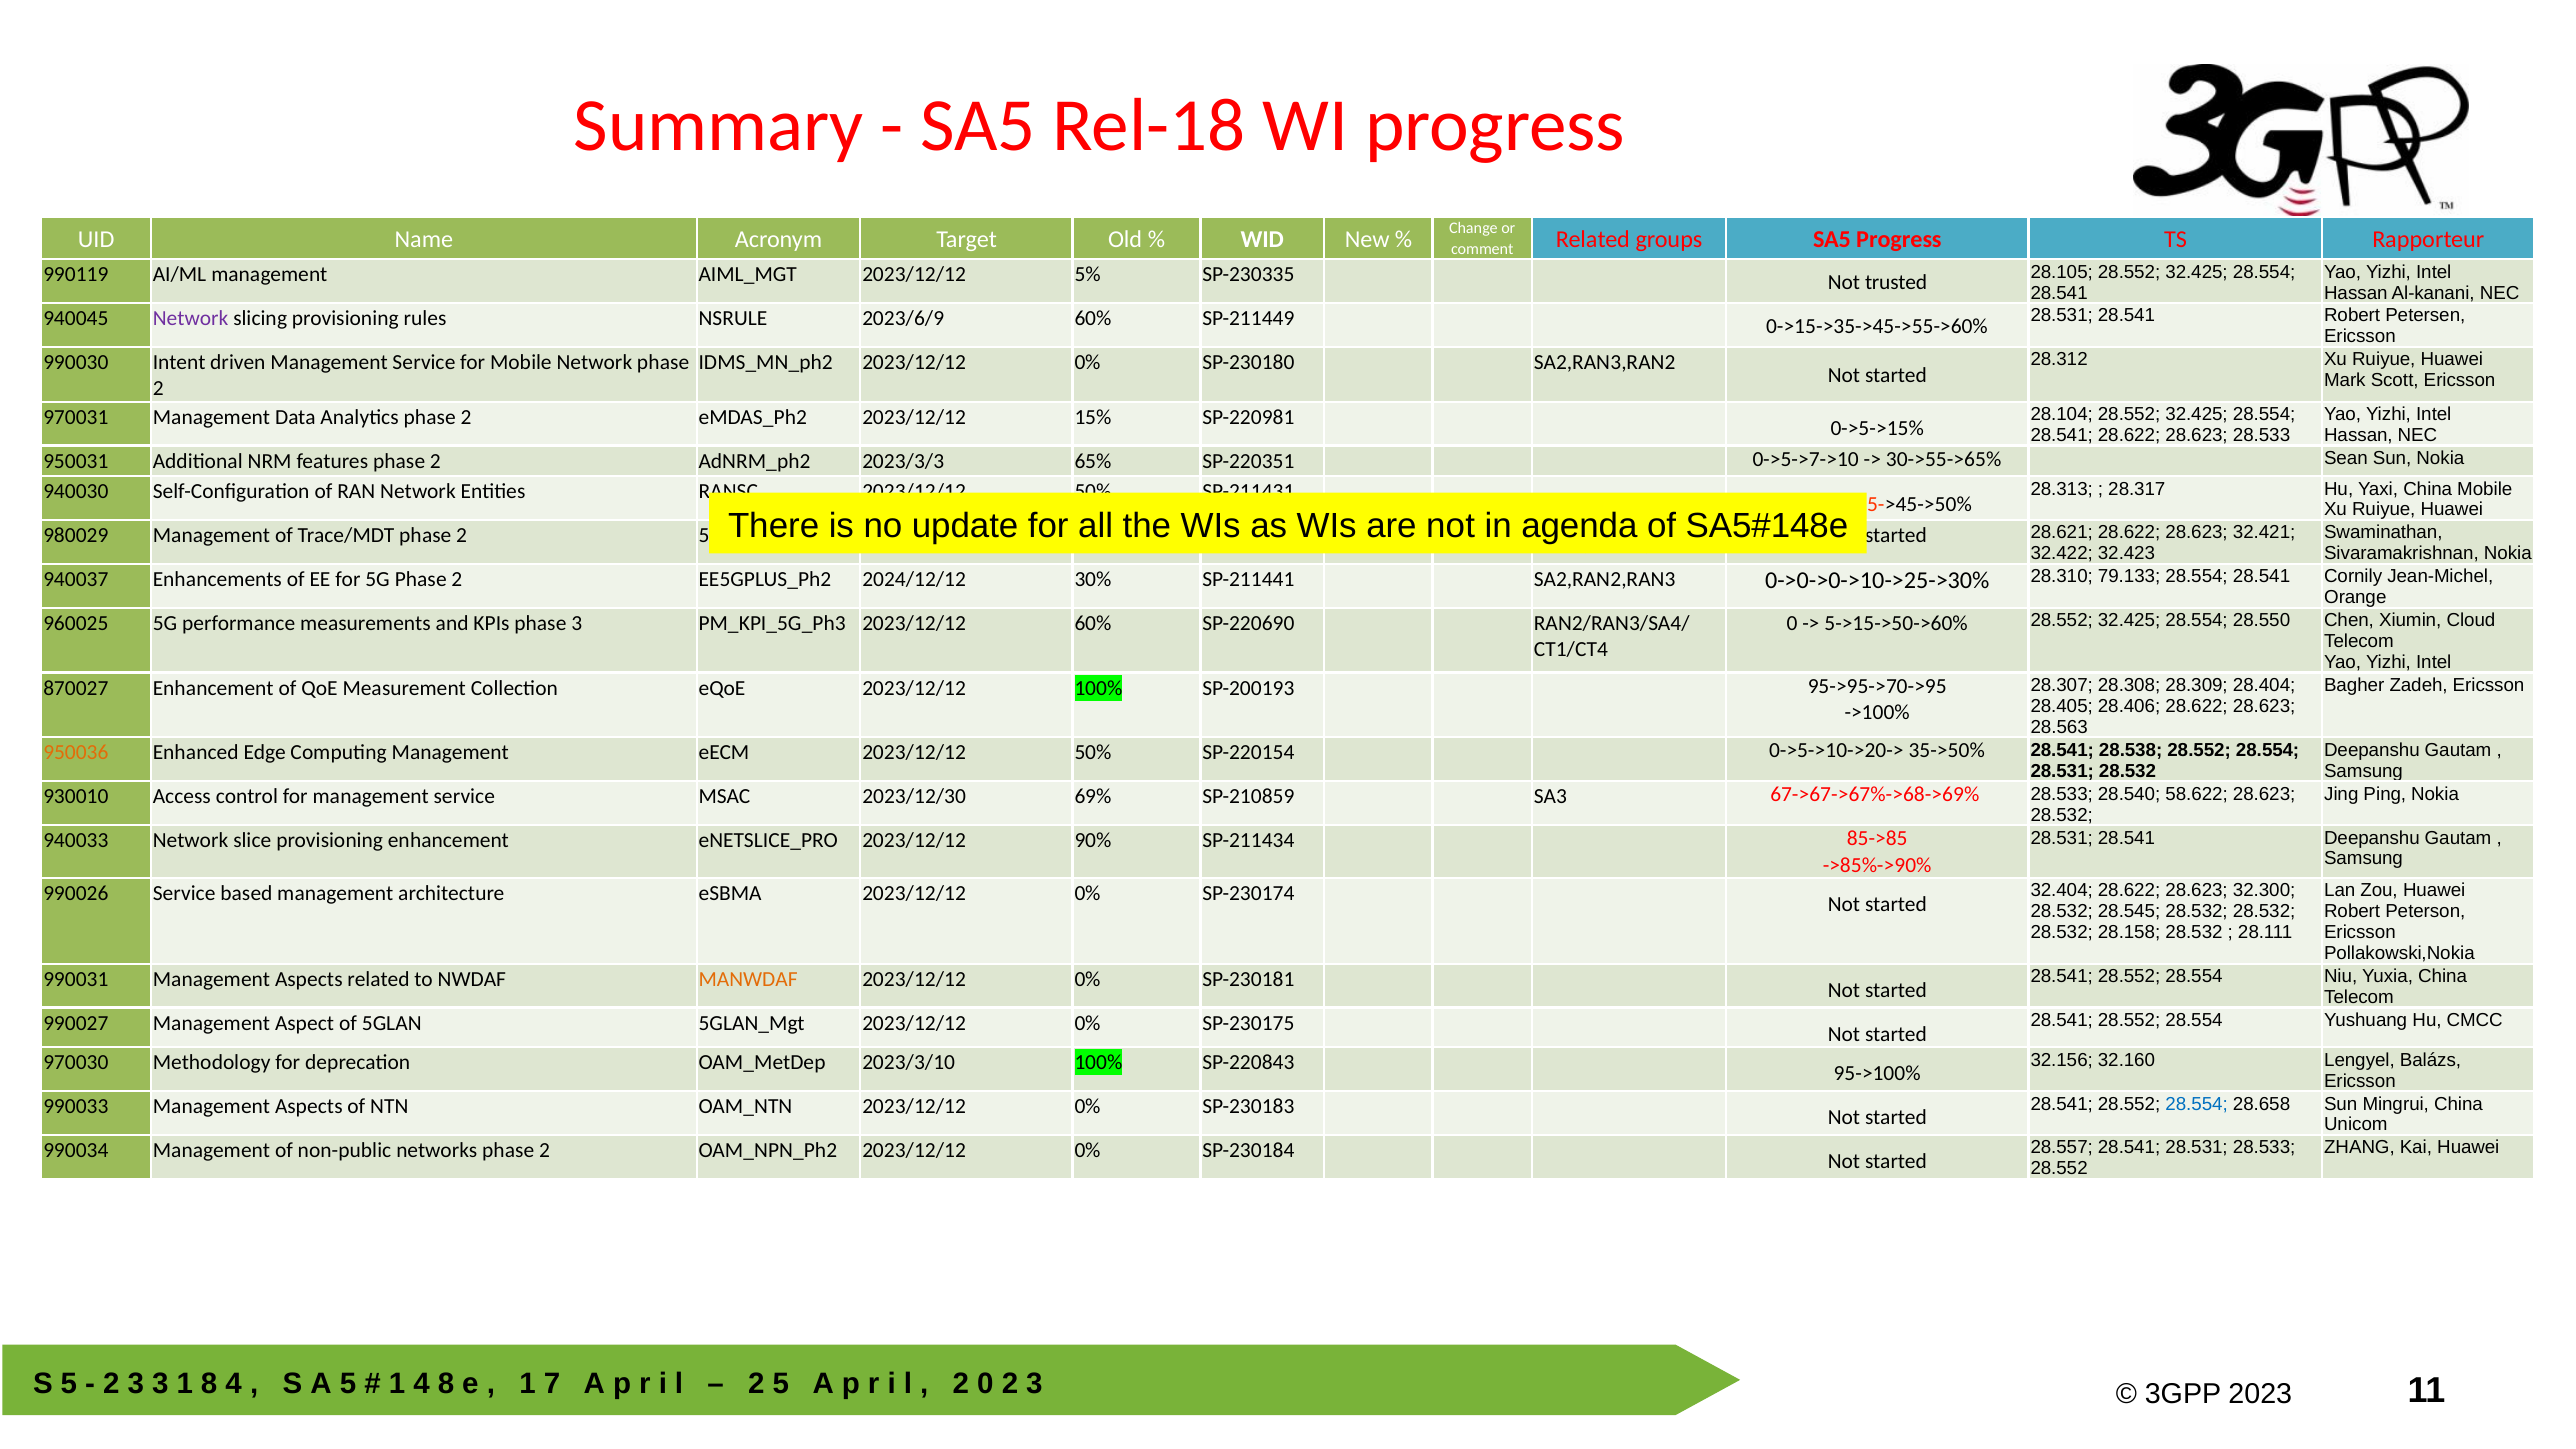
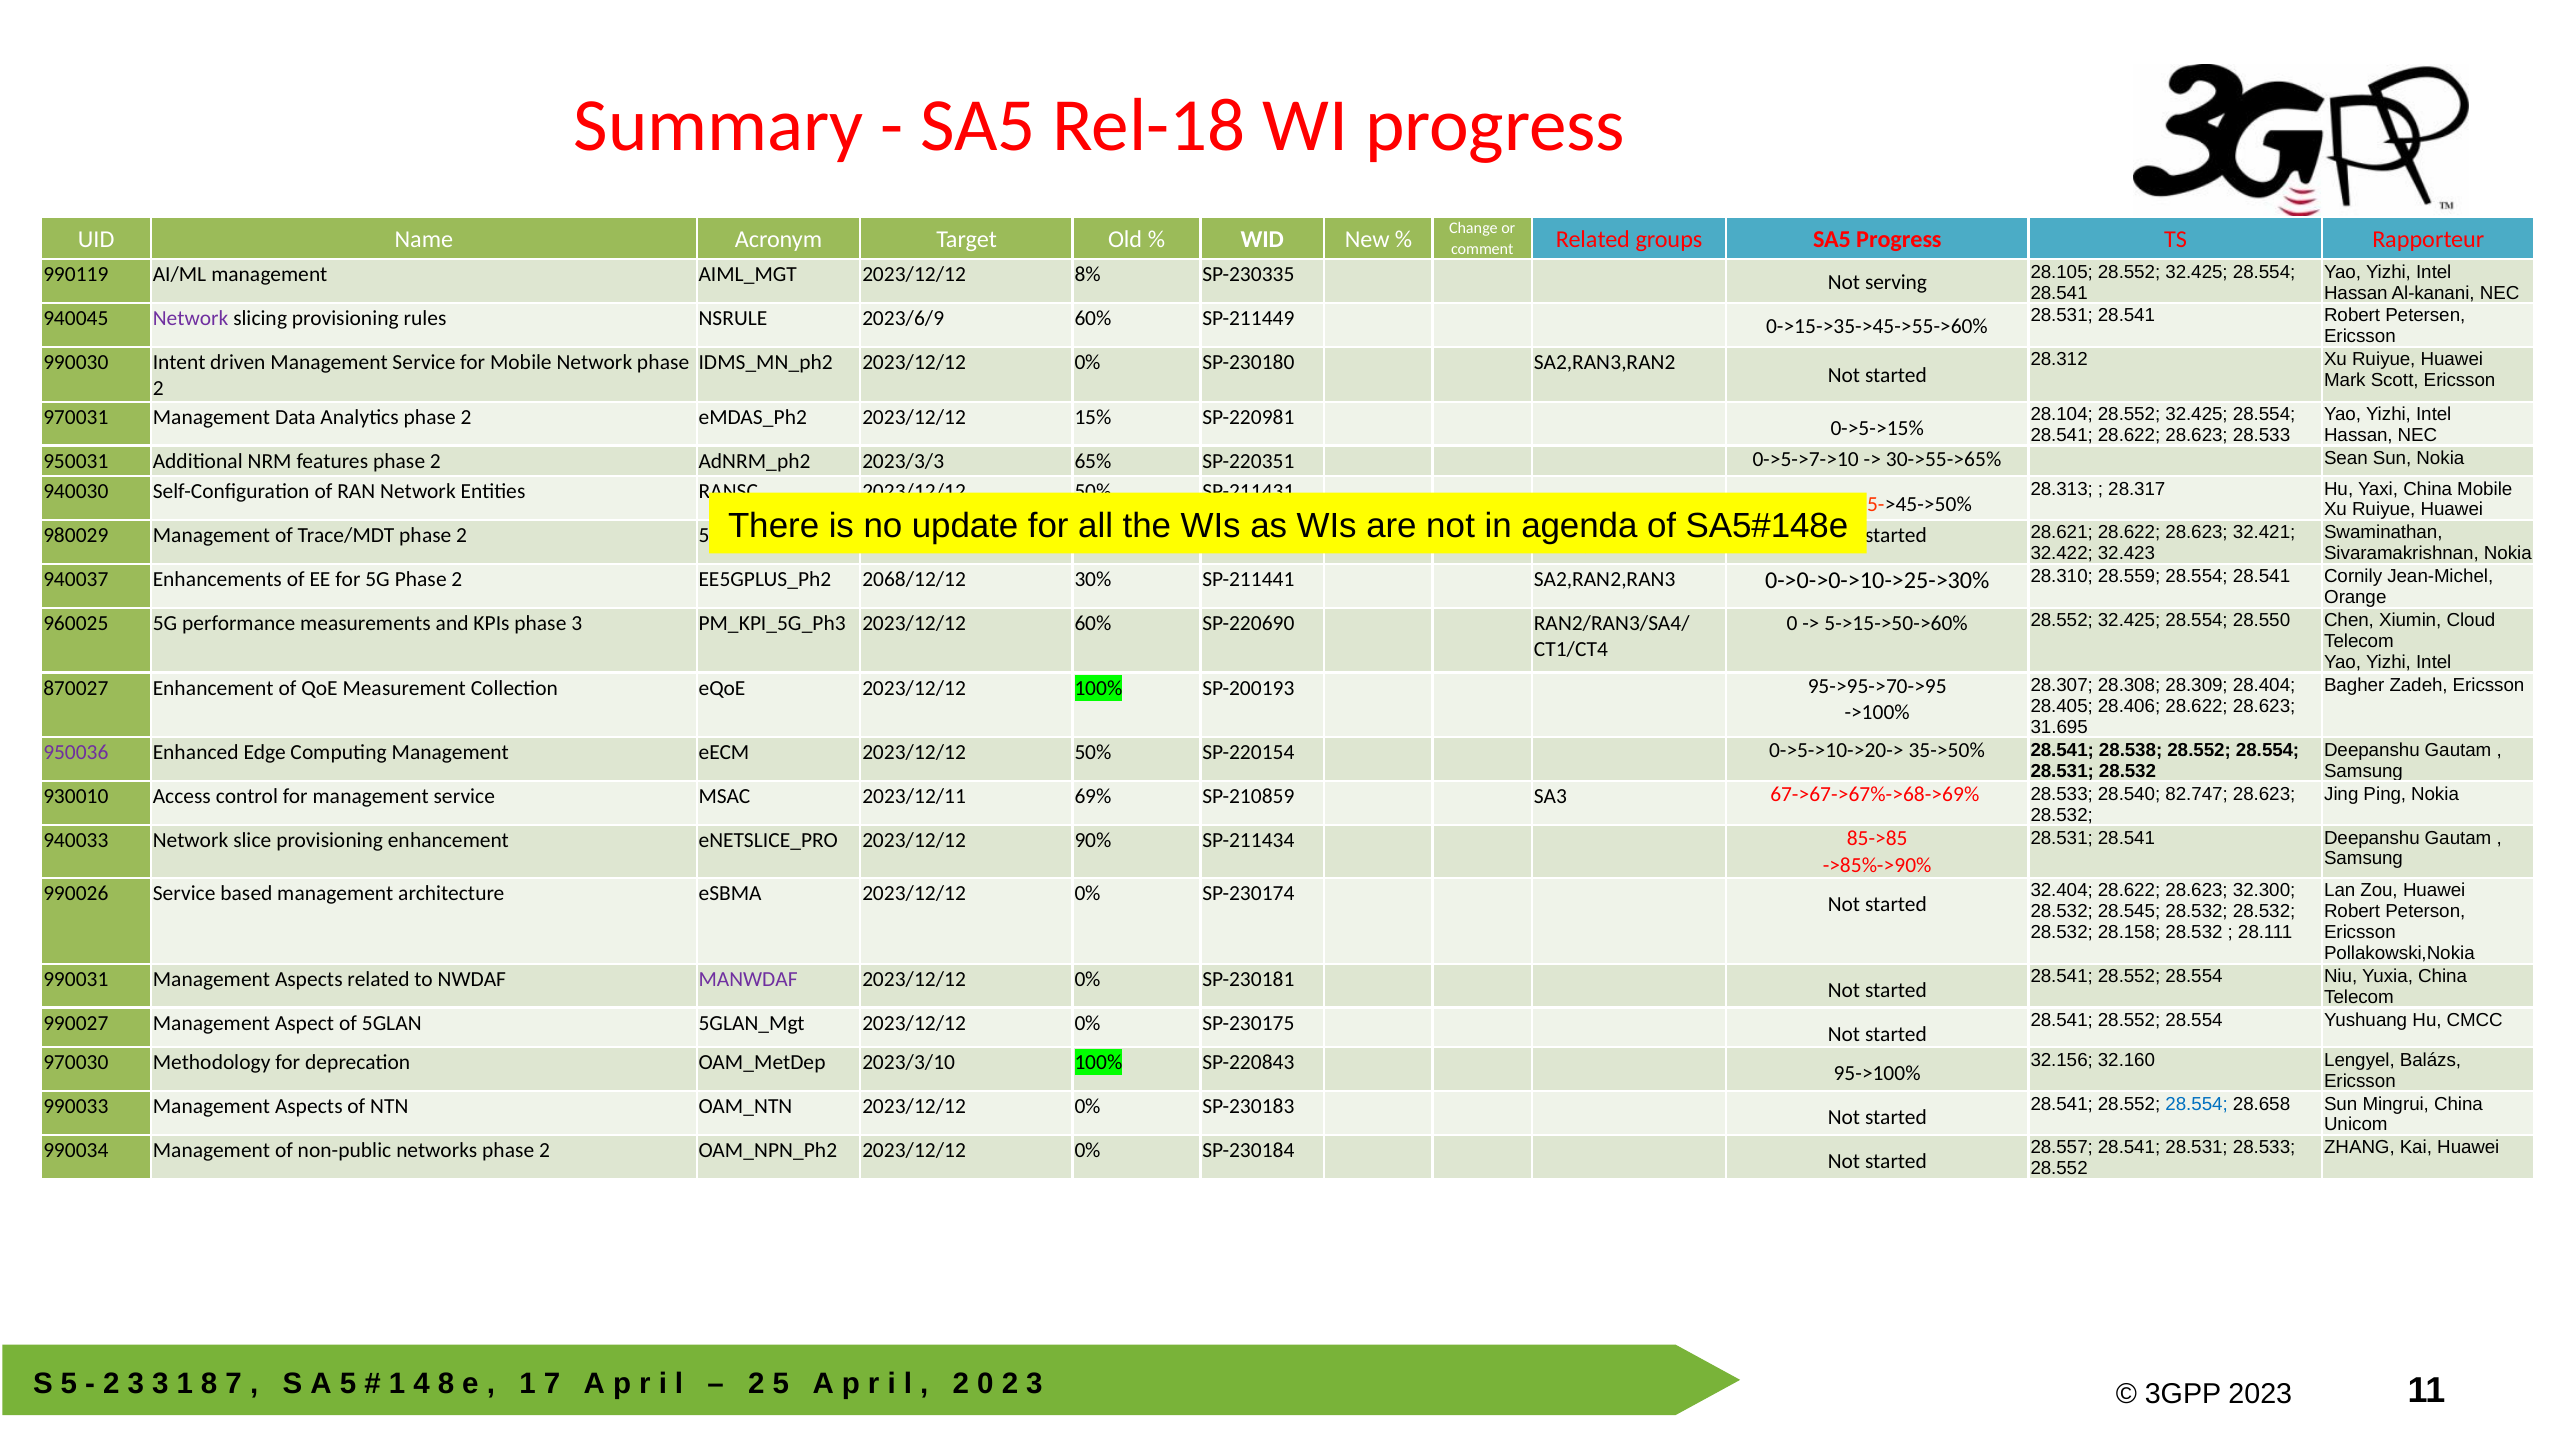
5%: 5% -> 8% (1088, 275)
trusted: trusted -> serving (1896, 282)
2024/12/12: 2024/12/12 -> 2068/12/12 (914, 579)
79.133: 79.133 -> 28.559 (2129, 577)
28.563: 28.563 -> 31.695 (2059, 727)
950036 colour: orange -> purple (76, 753)
2023/12/30: 2023/12/30 -> 2023/12/11 (914, 797)
58.622: 58.622 -> 82.747 (2197, 794)
MANWDAF colour: orange -> purple (748, 979)
4: 4 -> 7 (234, 1384)
